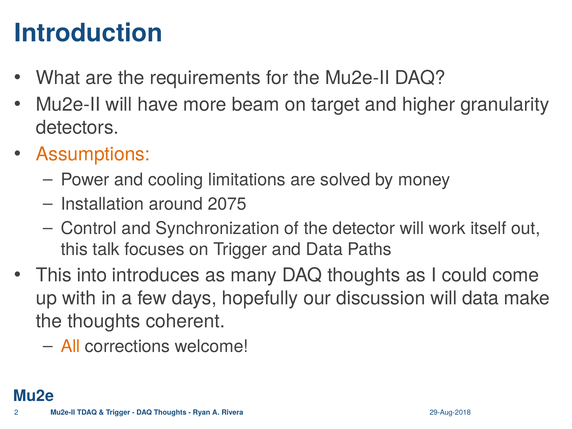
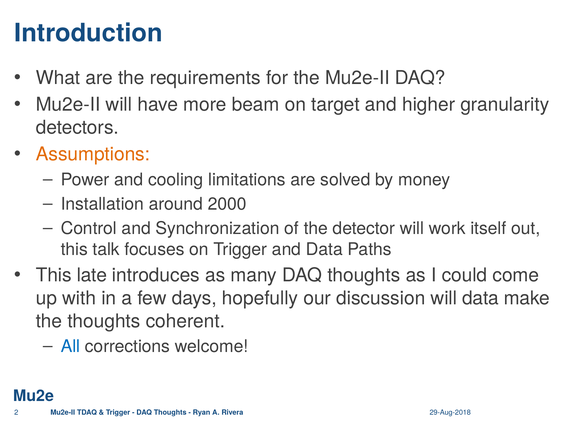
2075: 2075 -> 2000 (227, 204)
into: into -> late (92, 275)
All colour: orange -> blue (70, 346)
